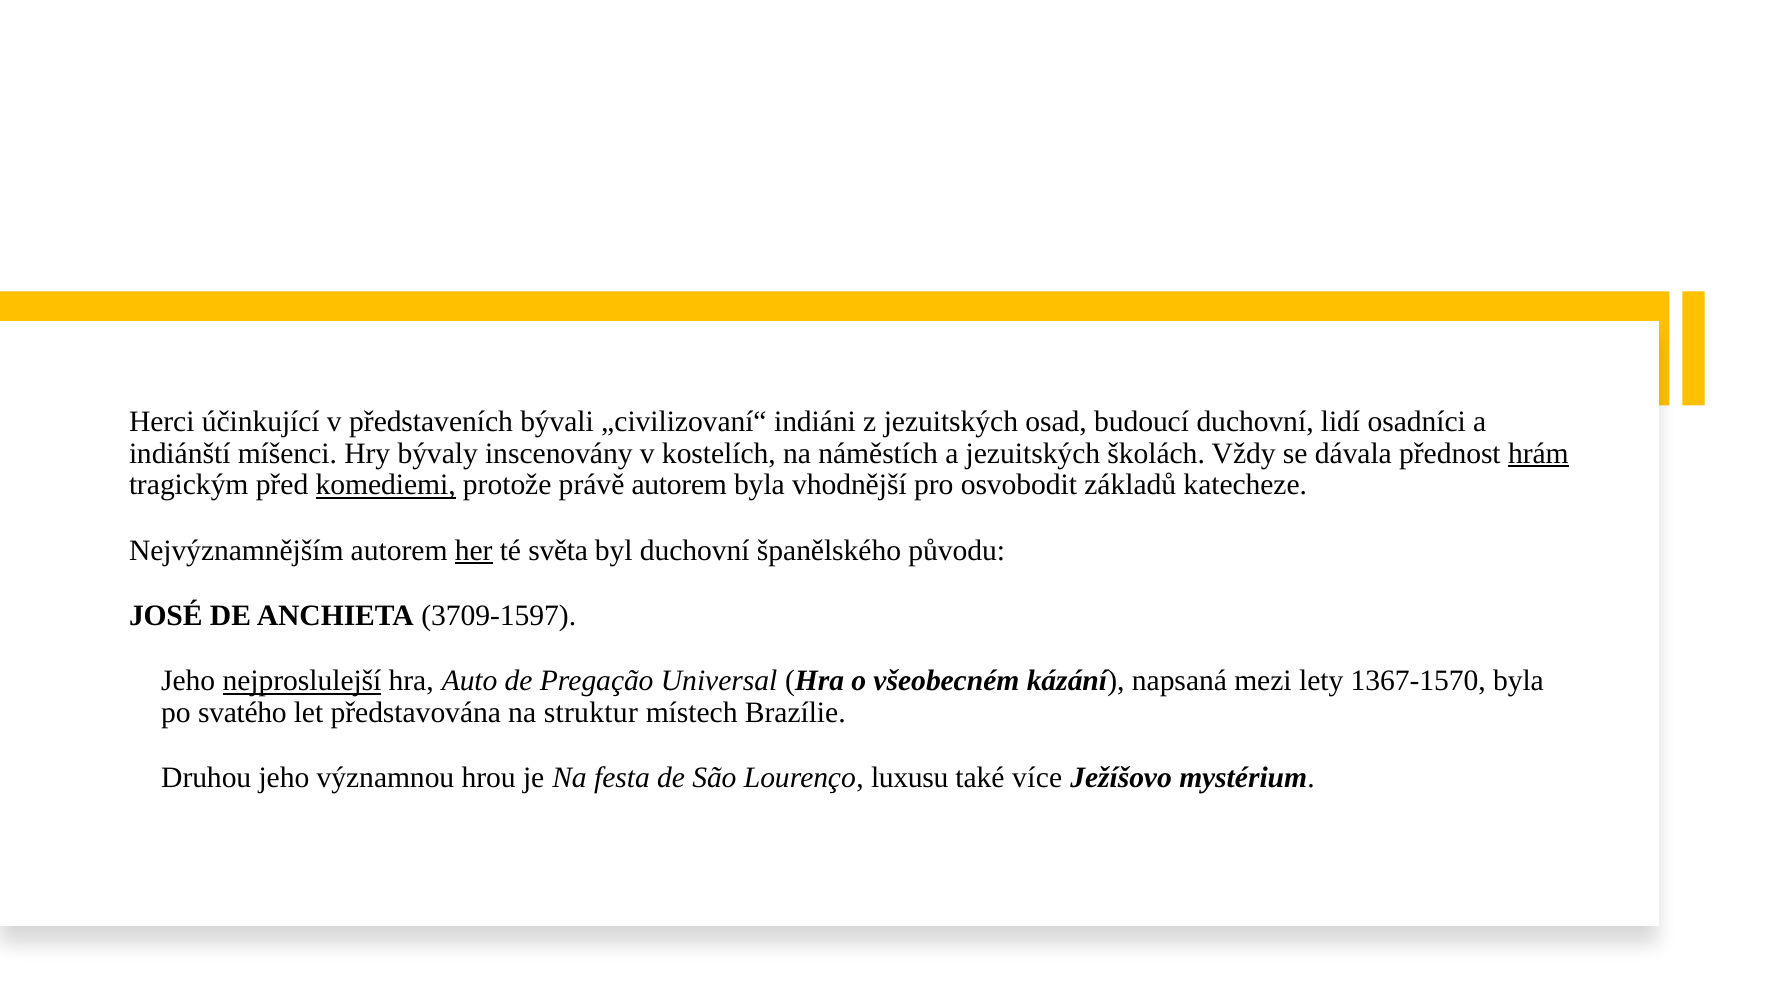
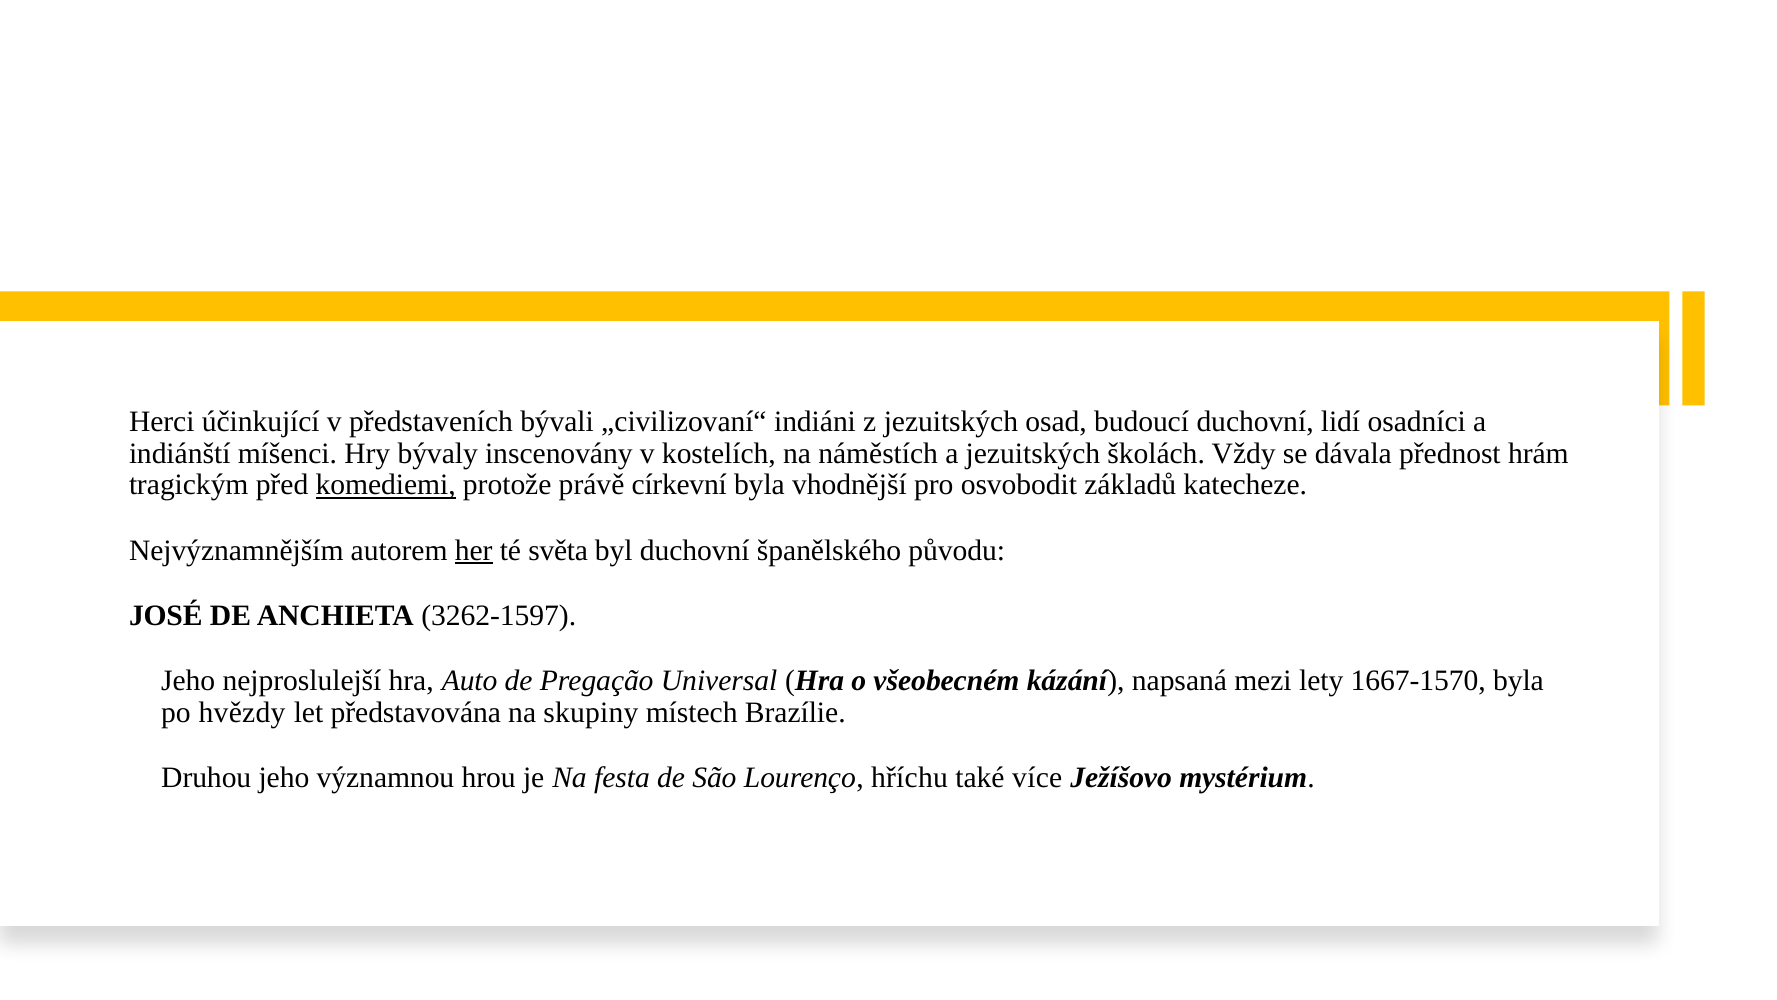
hrám underline: present -> none (1538, 453)
právě autorem: autorem -> církevní (679, 485)
3709-1597: 3709-1597 -> 3262-1597 (499, 615)
nejproslulejší underline: present -> none (302, 681)
1367-1570: 1367-1570 -> 1667-1570 (1418, 681)
svatého: svatého -> hvězdy (242, 713)
struktur: struktur -> skupiny (591, 713)
luxusu: luxusu -> hříchu (909, 778)
